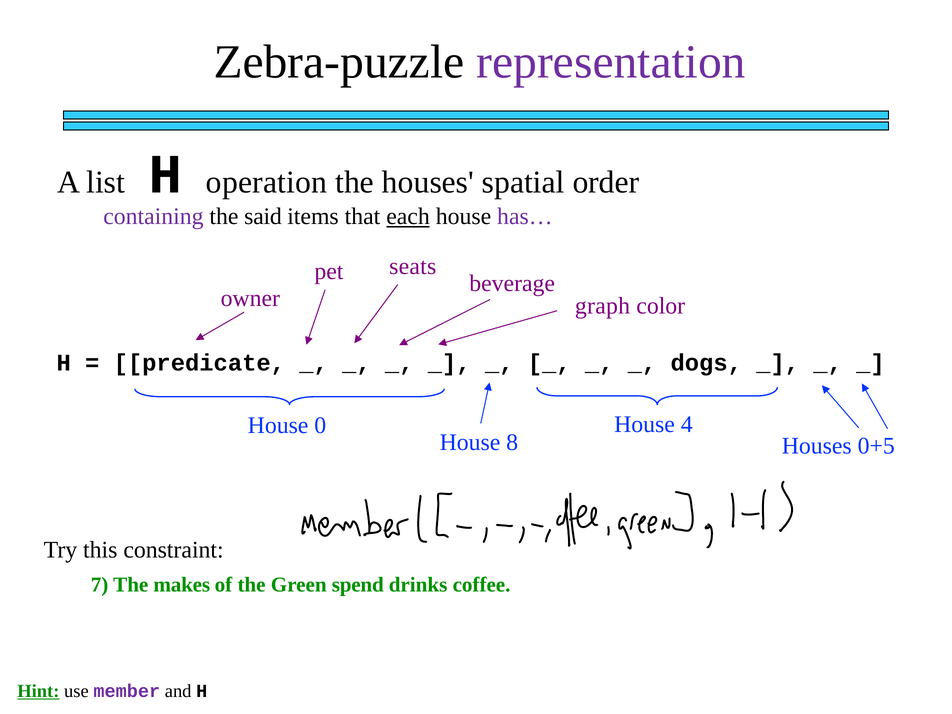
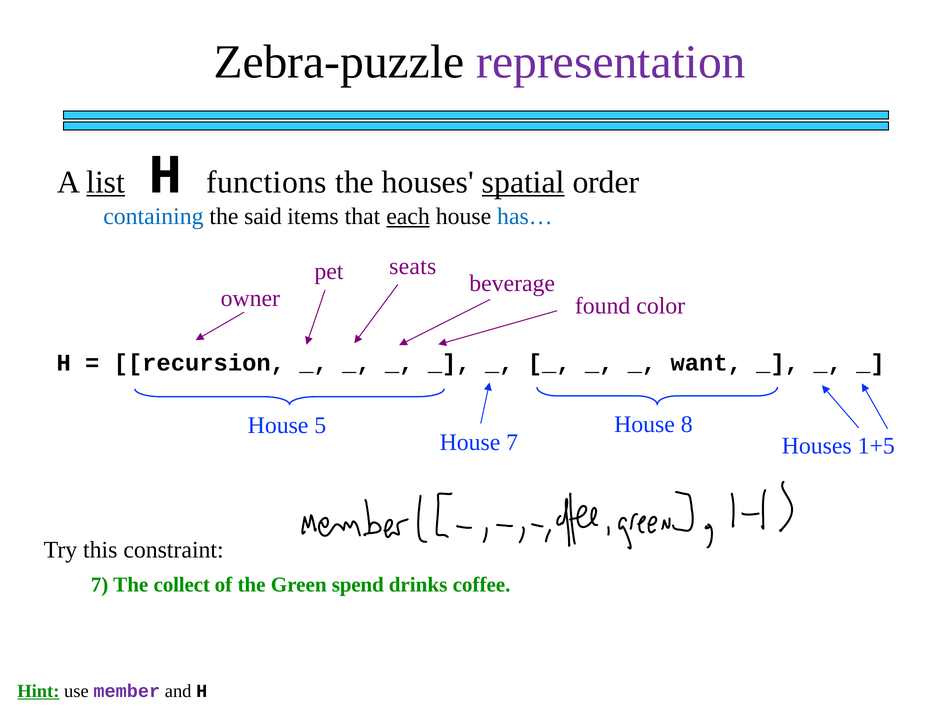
list underline: none -> present (106, 182)
operation: operation -> functions (267, 182)
spatial underline: none -> present (523, 182)
containing colour: purple -> blue (153, 216)
has… colour: purple -> blue (525, 216)
graph: graph -> found (603, 306)
predicate: predicate -> recursion (199, 363)
dogs: dogs -> want (706, 363)
4: 4 -> 8 (687, 424)
0: 0 -> 5 (320, 425)
House 8: 8 -> 7 (512, 442)
0+5: 0+5 -> 1+5 (876, 446)
makes: makes -> collect (182, 585)
